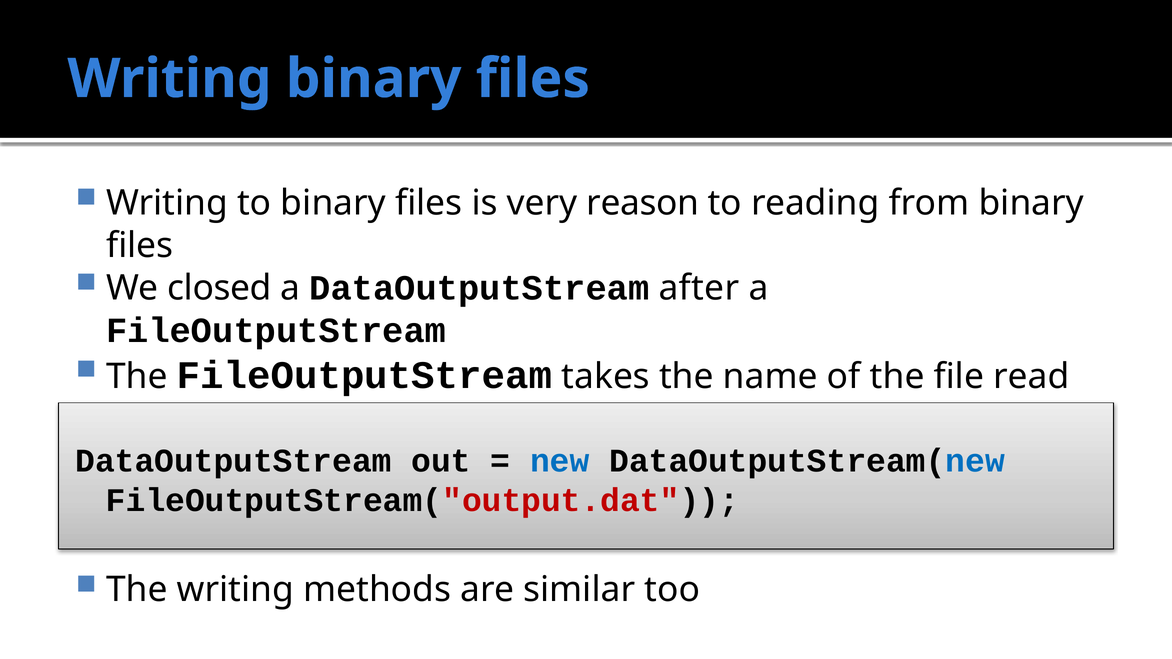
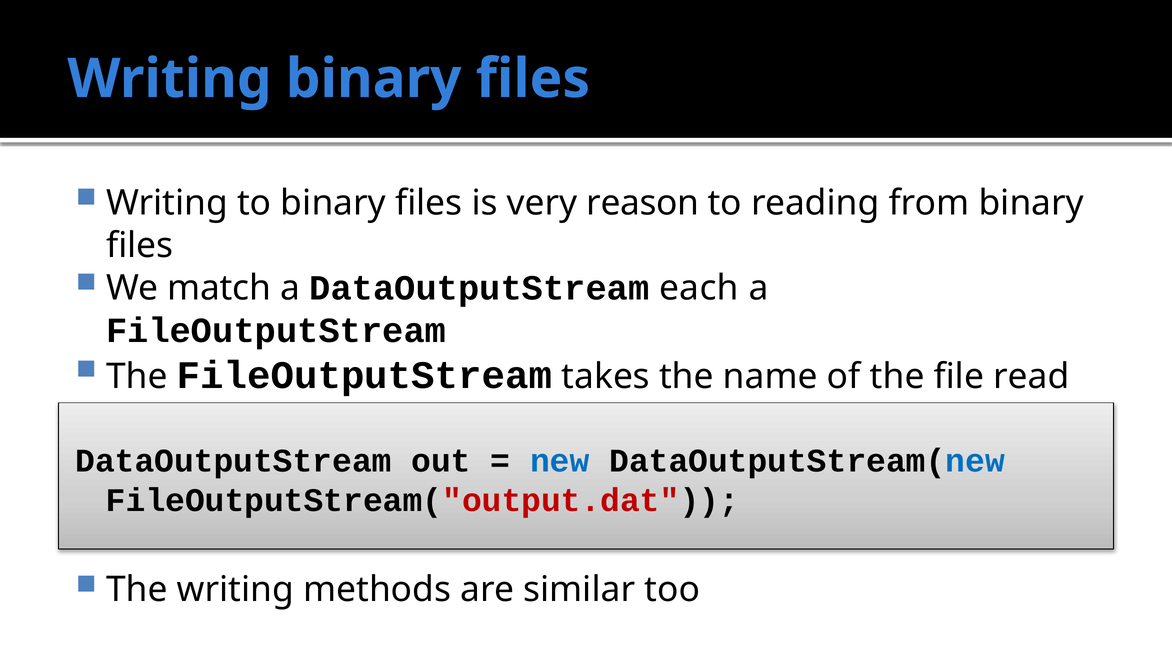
closed: closed -> match (219, 288)
after: after -> each (699, 288)
